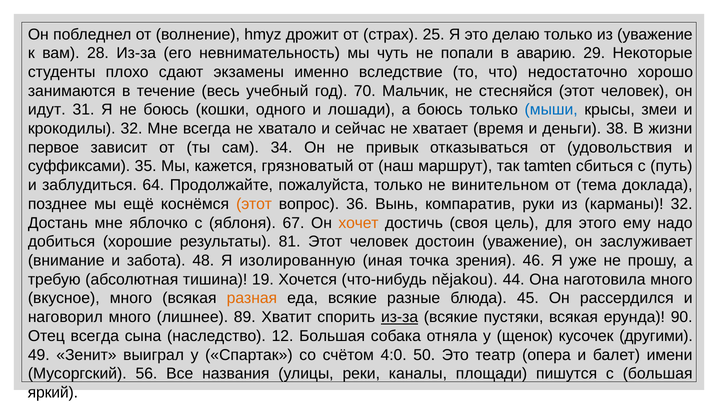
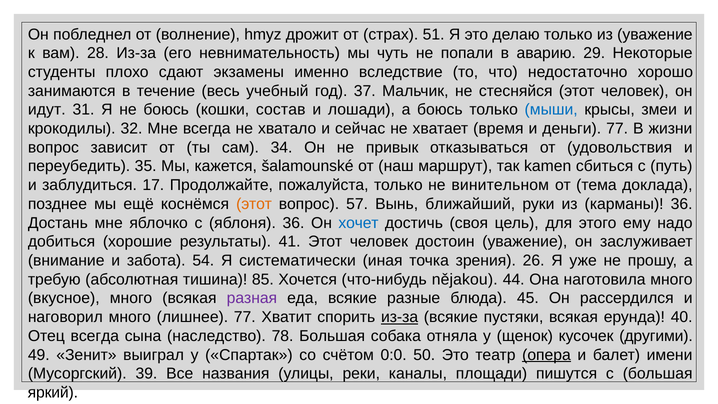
25: 25 -> 51 (434, 34)
70: 70 -> 37 (365, 91)
одного: одного -> состав (281, 110)
деньги 38: 38 -> 77 (617, 129)
первое: первое -> вопрос (53, 147)
суффиксами: суффиксами -> переубедить (79, 166)
грязноватый: грязноватый -> šalamounské (308, 166)
tamten: tamten -> kamen (548, 166)
64: 64 -> 17 (153, 185)
36: 36 -> 57 (357, 204)
компаратив: компаратив -> ближайший (470, 204)
карманы 32: 32 -> 36 (682, 204)
яблоня 67: 67 -> 36 (293, 223)
хочет colour: orange -> blue (359, 223)
81: 81 -> 41 (290, 242)
48: 48 -> 54 (203, 260)
изолированную: изолированную -> систематически (298, 260)
46: 46 -> 26 (534, 260)
19: 19 -> 85 (263, 279)
разная colour: orange -> purple (252, 298)
лишнее 89: 89 -> 77 (245, 317)
90: 90 -> 40 (682, 317)
12: 12 -> 78 (283, 336)
4:0: 4:0 -> 0:0 (394, 355)
опера underline: none -> present (546, 355)
56: 56 -> 39 (146, 374)
